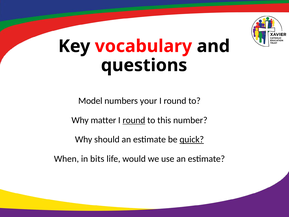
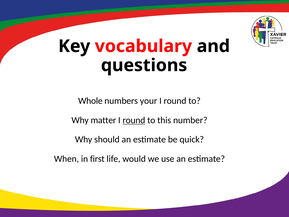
Model: Model -> Whole (90, 101)
quick underline: present -> none (192, 139)
bits: bits -> first (97, 159)
